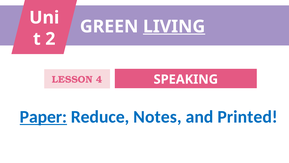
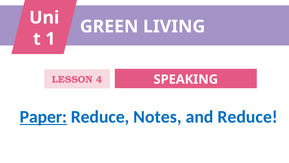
LIVING underline: present -> none (174, 26)
2: 2 -> 1 (50, 39)
and Printed: Printed -> Reduce (248, 117)
